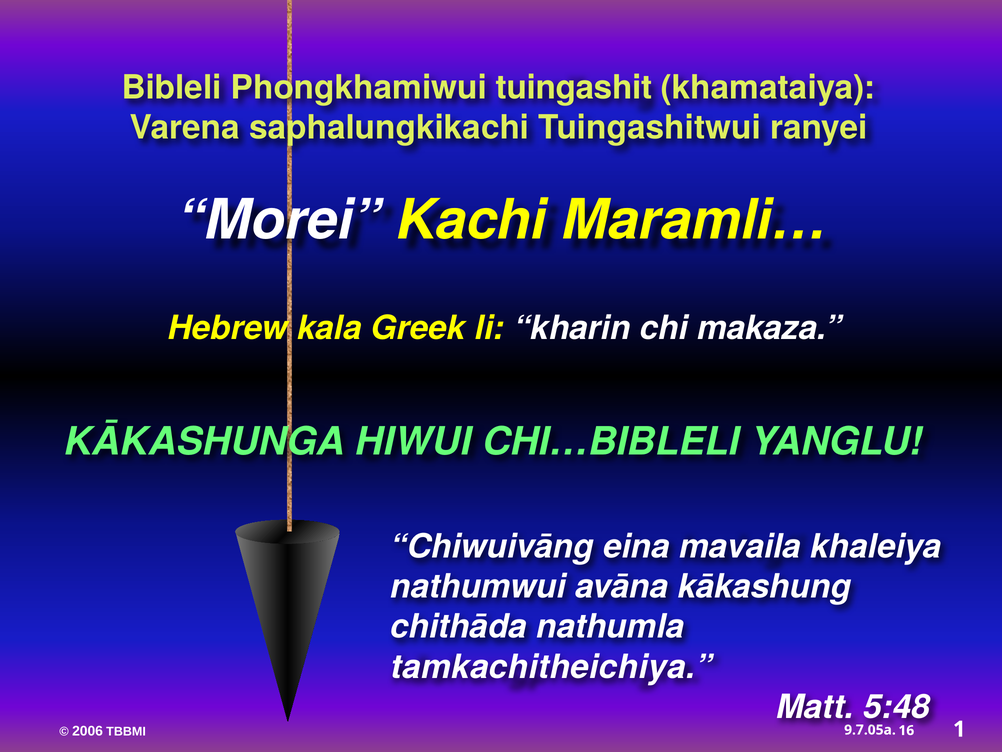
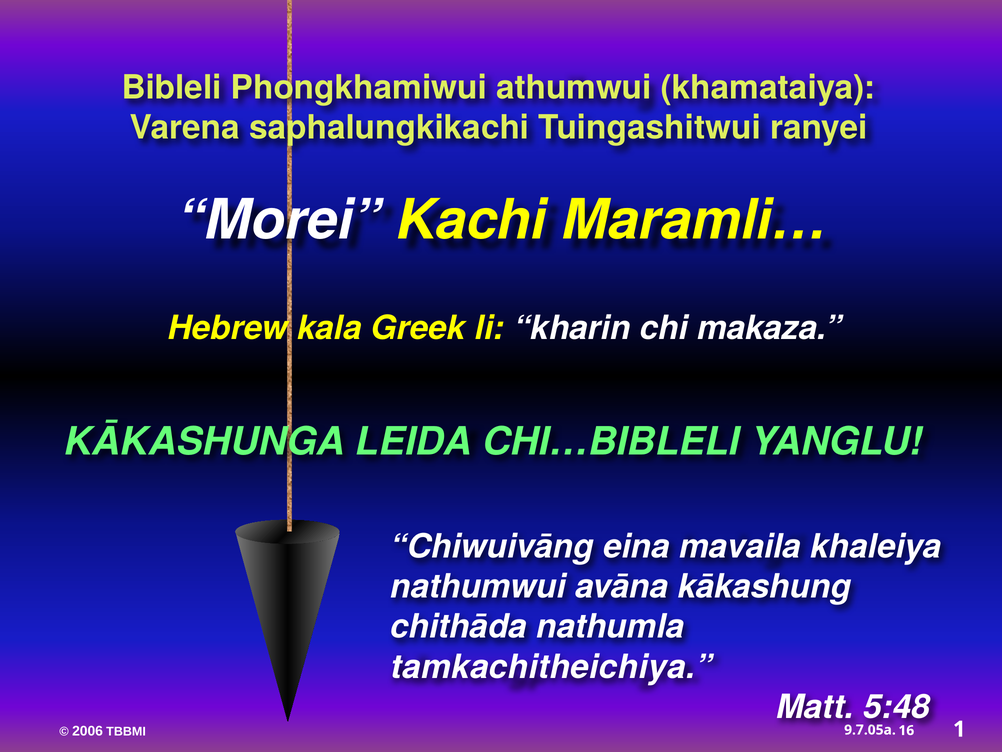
tuingashit: tuingashit -> athumwui (574, 88)
HIWUI: HIWUI -> LEIDA (414, 442)
